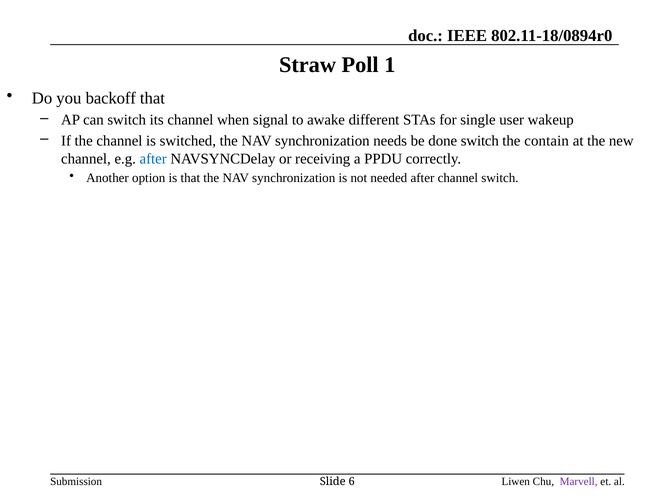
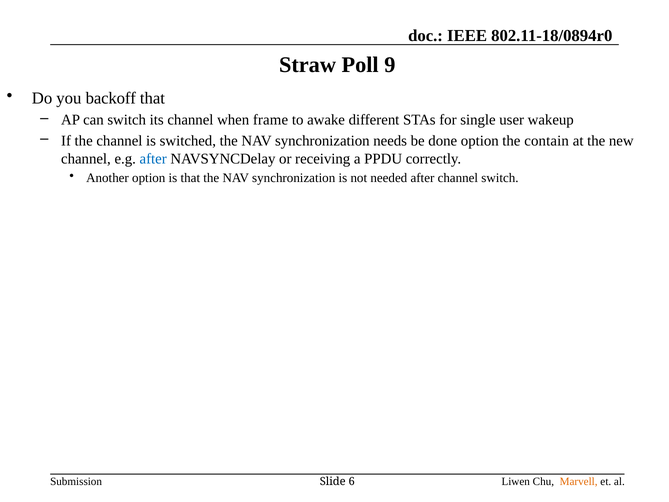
1: 1 -> 9 (390, 65)
signal: signal -> frame (270, 120)
done switch: switch -> option (480, 141)
Marvell colour: purple -> orange (579, 481)
